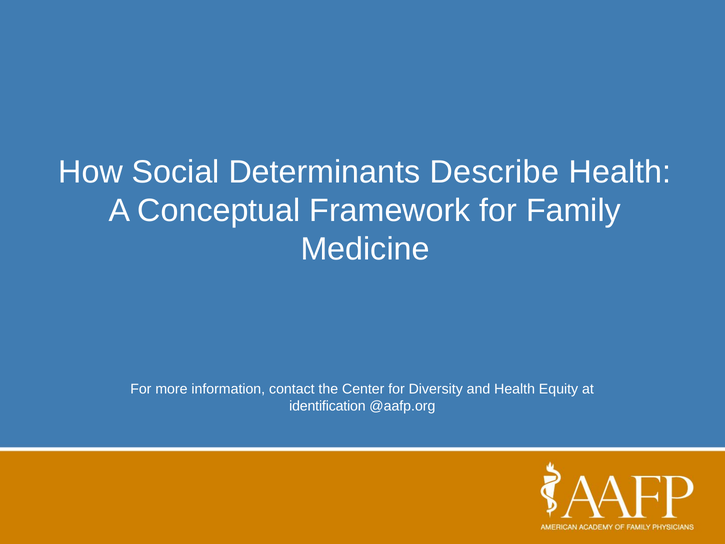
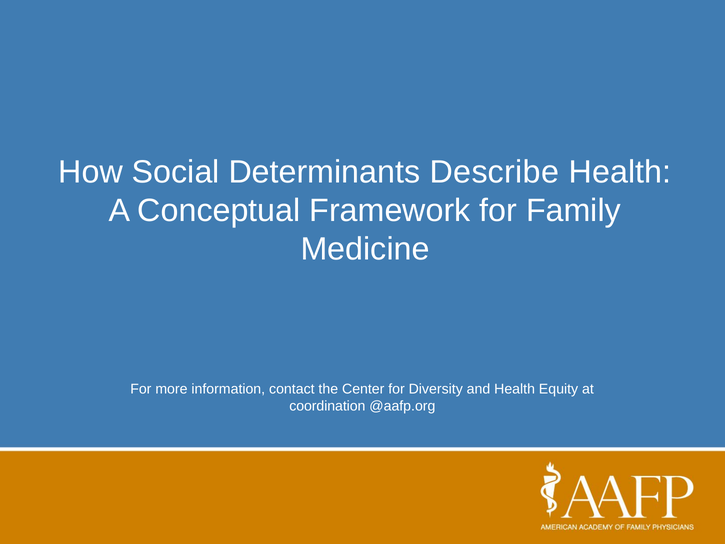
identification: identification -> coordination (327, 406)
